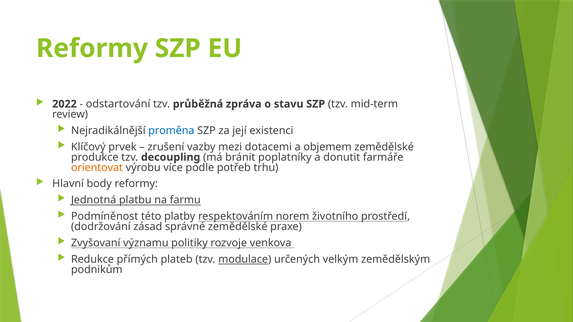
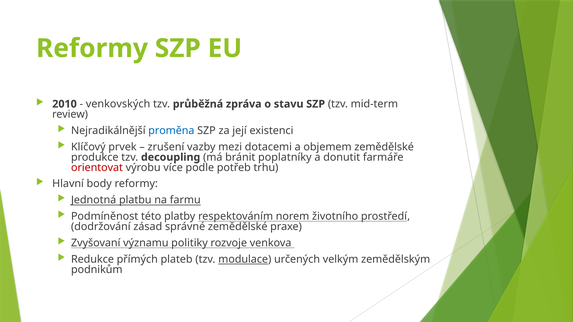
2022: 2022 -> 2010 (65, 104)
odstartování: odstartování -> venkovských (118, 104)
orientovat colour: orange -> red (97, 168)
